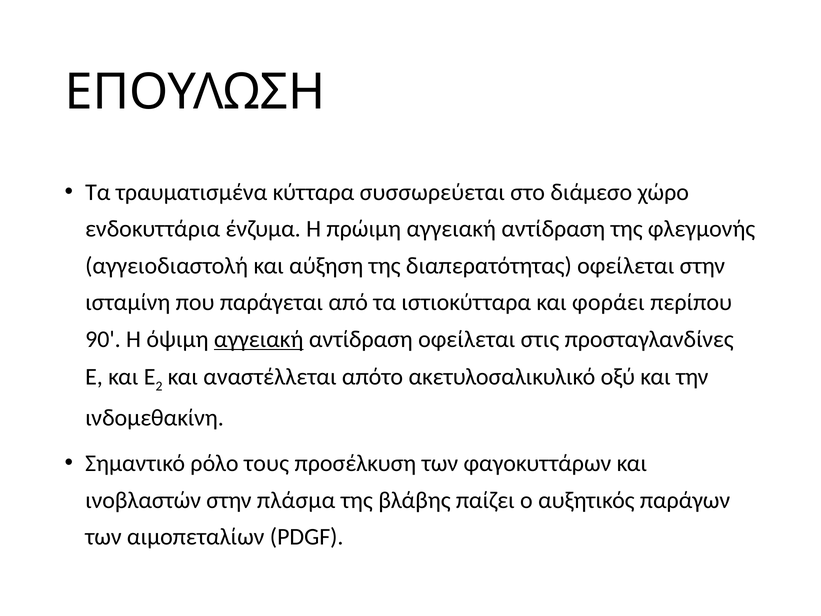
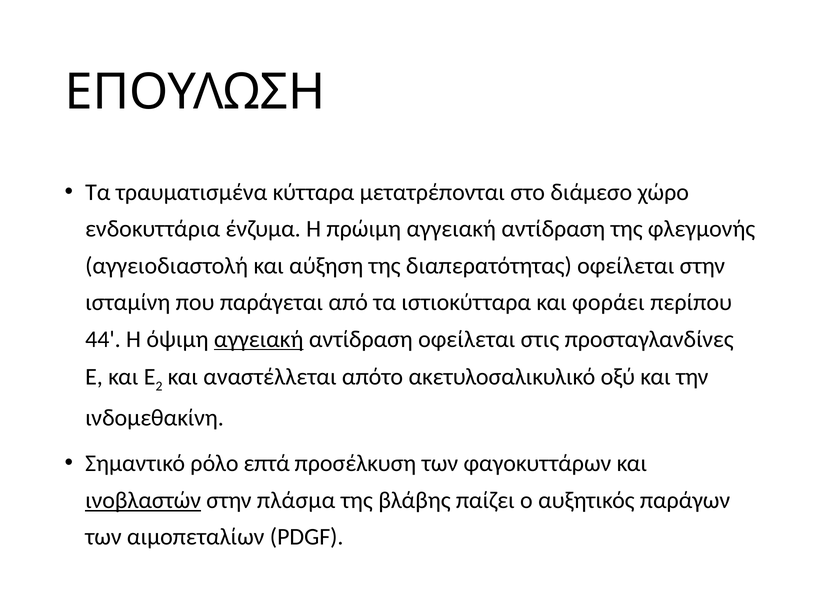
συσσωρεύεται: συσσωρεύεται -> μετατρέπονται (432, 192)
90: 90 -> 44 (103, 339)
τους: τους -> επτά (267, 463)
ινοβλαστών underline: none -> present (143, 500)
